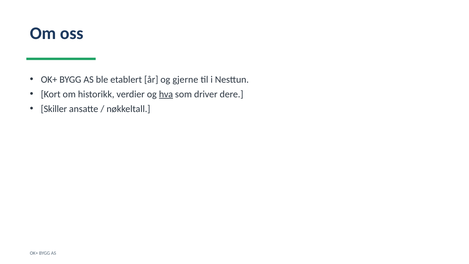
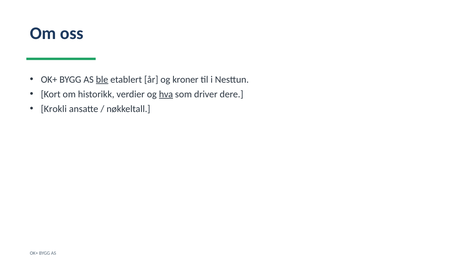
ble underline: none -> present (102, 79)
gjerne: gjerne -> kroner (185, 79)
Skiller: Skiller -> Krokli (54, 109)
